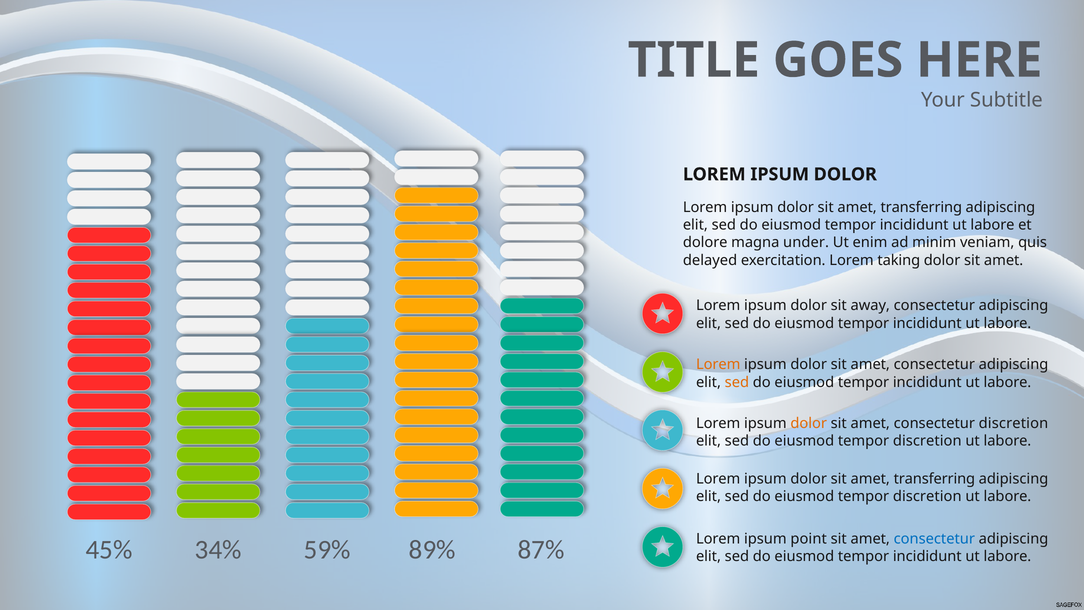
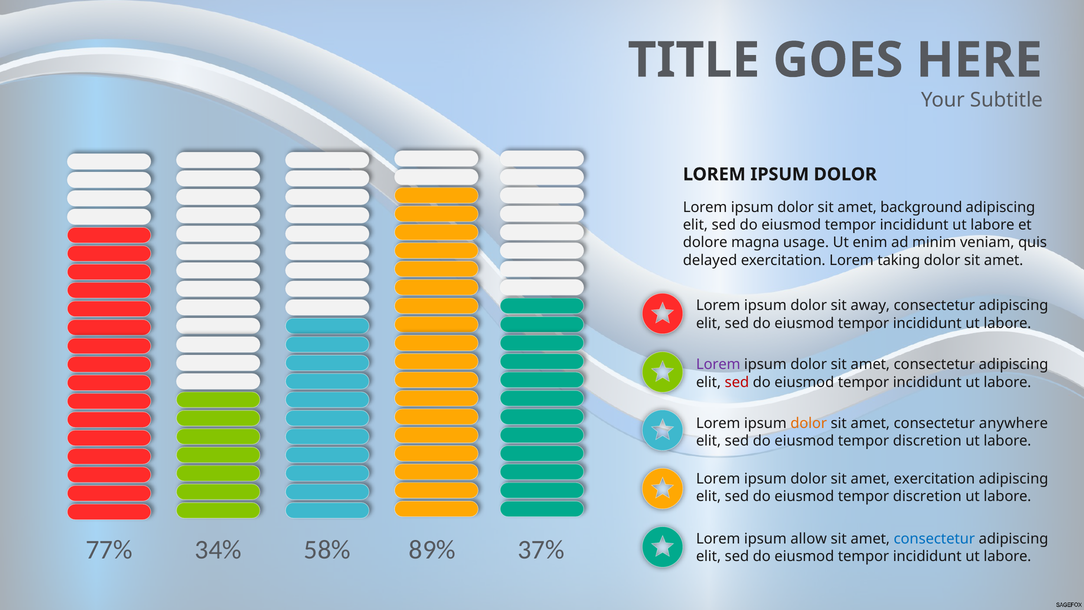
transferring: transferring -> background (921, 207)
under: under -> usage (806, 243)
Lorem colour: orange -> purple (718, 364)
sed colour: orange -> red (737, 382)
consectetur discretion: discretion -> anywhere (1013, 423)
transferring: transferring -> exercitation (934, 479)
point: point -> allow (809, 539)
45%: 45% -> 77% (109, 550)
59%: 59% -> 58% (327, 550)
87%: 87% -> 37% (541, 550)
